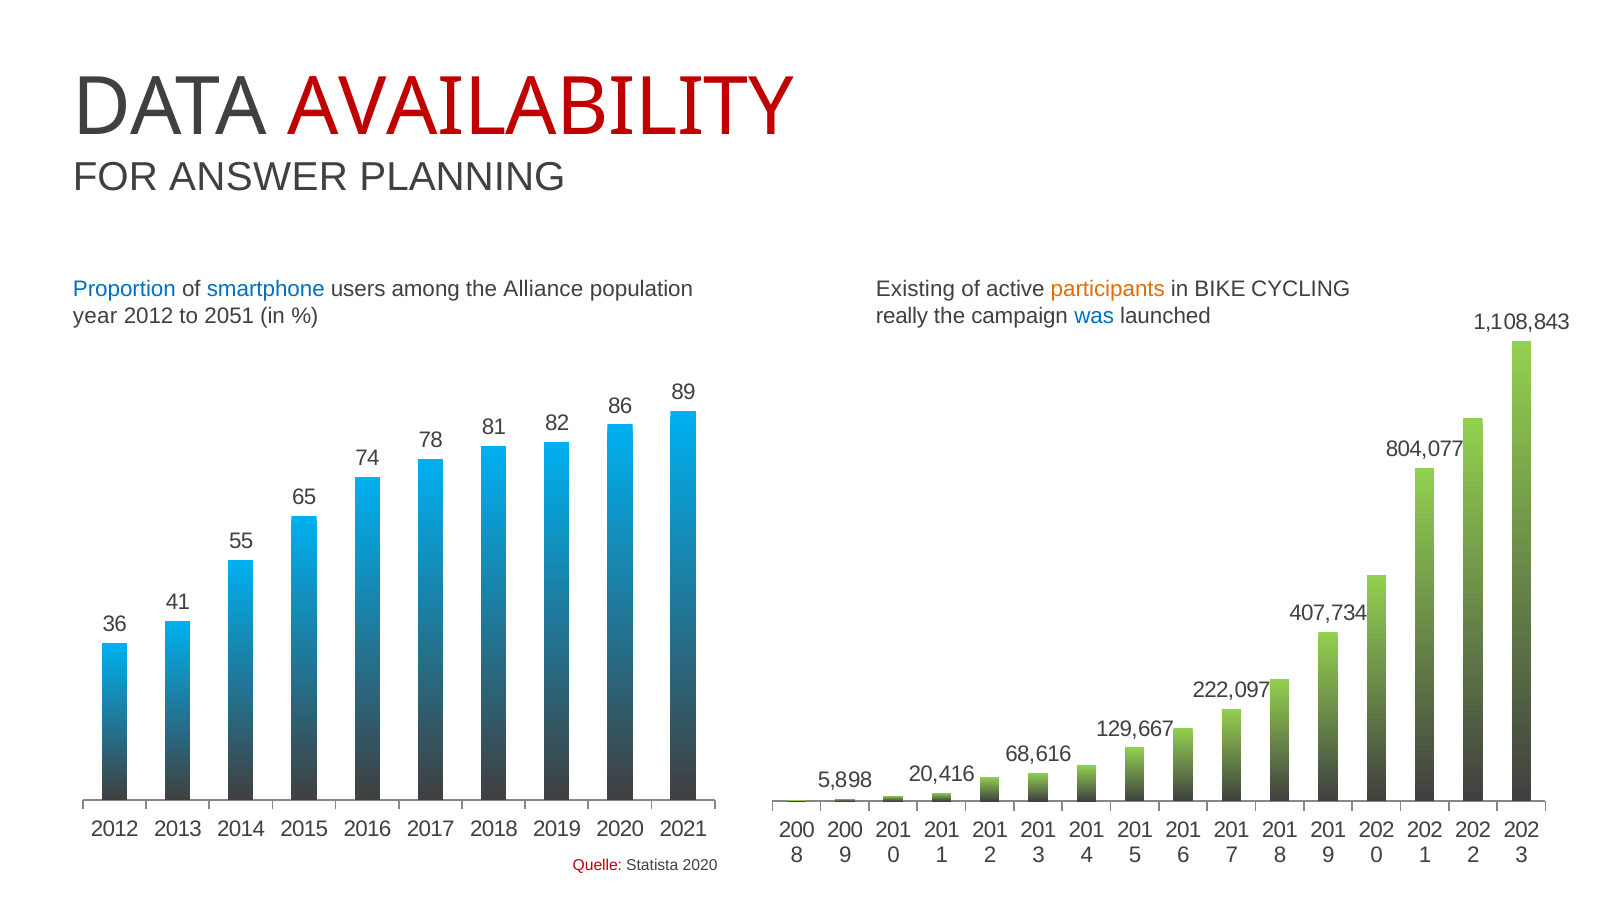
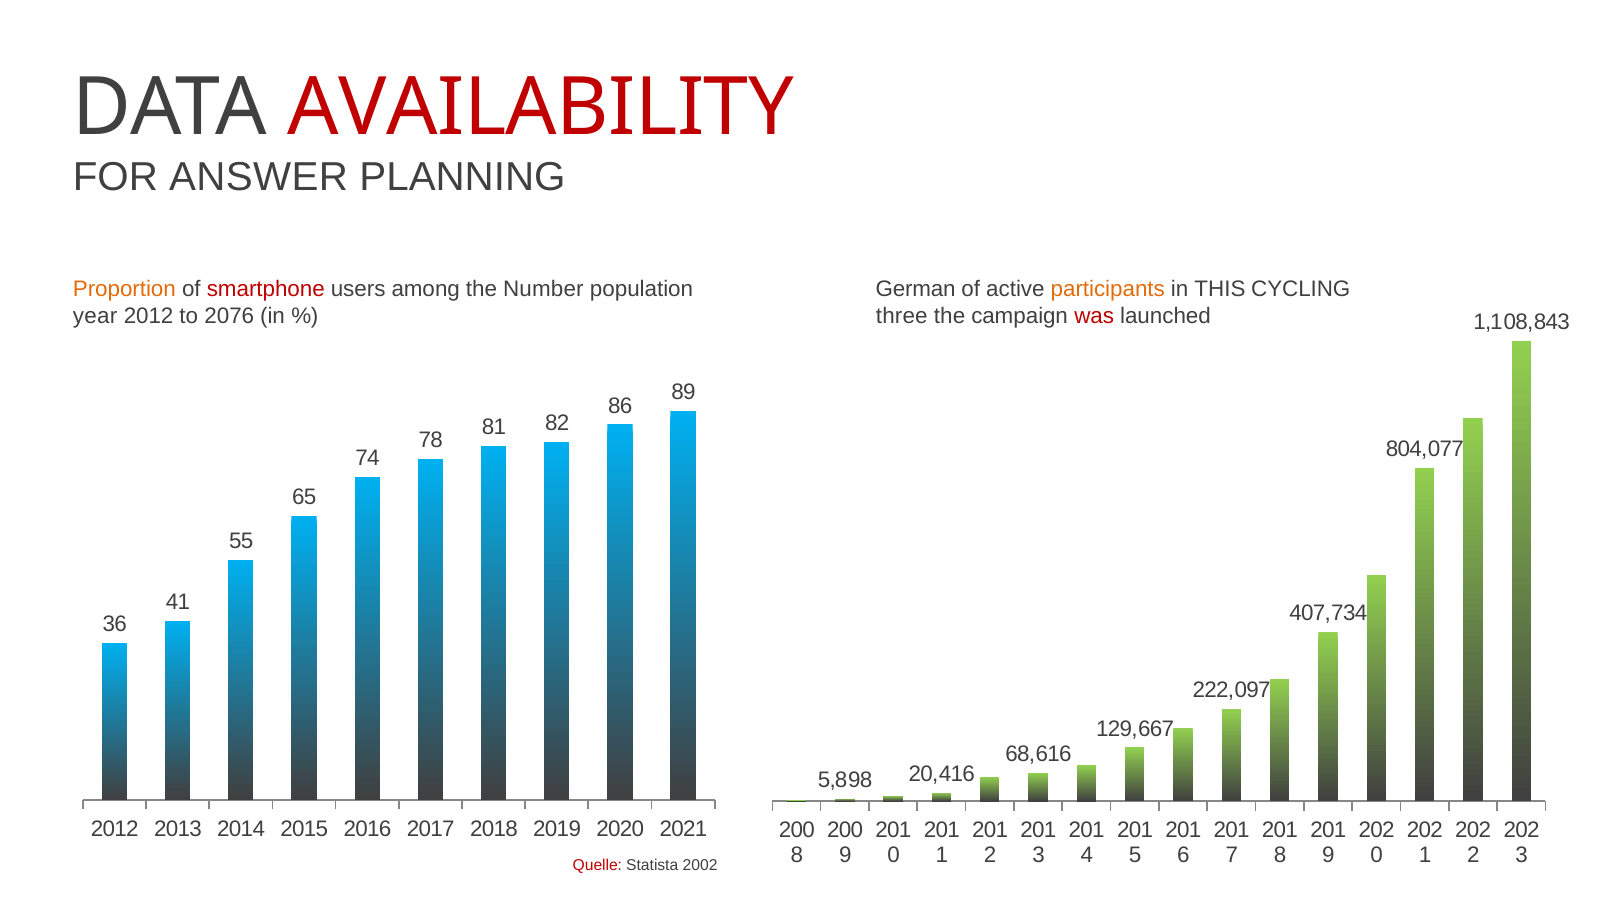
Proportion colour: blue -> orange (124, 289)
smartphone colour: blue -> red (266, 289)
Alliance: Alliance -> Number (543, 289)
Existing: Existing -> German (916, 289)
BIKE: BIKE -> THIS (1220, 289)
2051: 2051 -> 2076 (229, 316)
really: really -> three (902, 316)
was colour: blue -> red (1094, 316)
Statista 2020: 2020 -> 2002 (700, 864)
